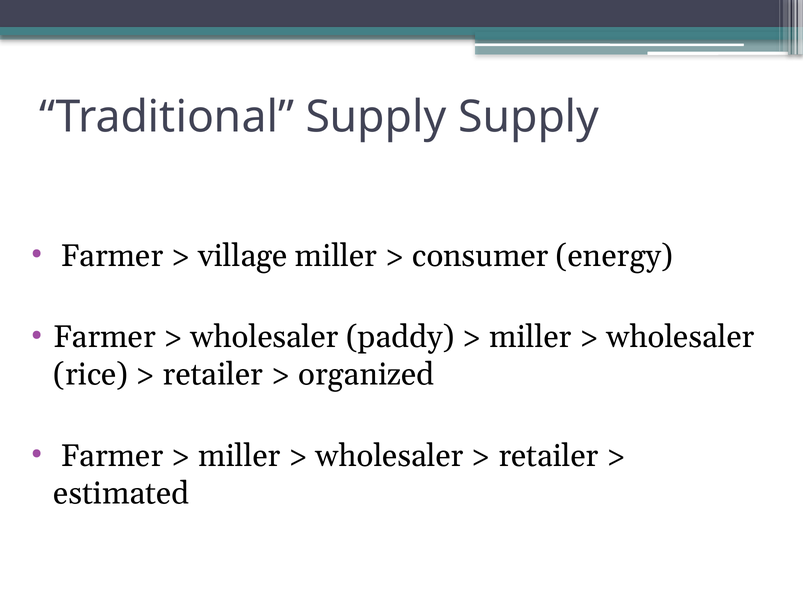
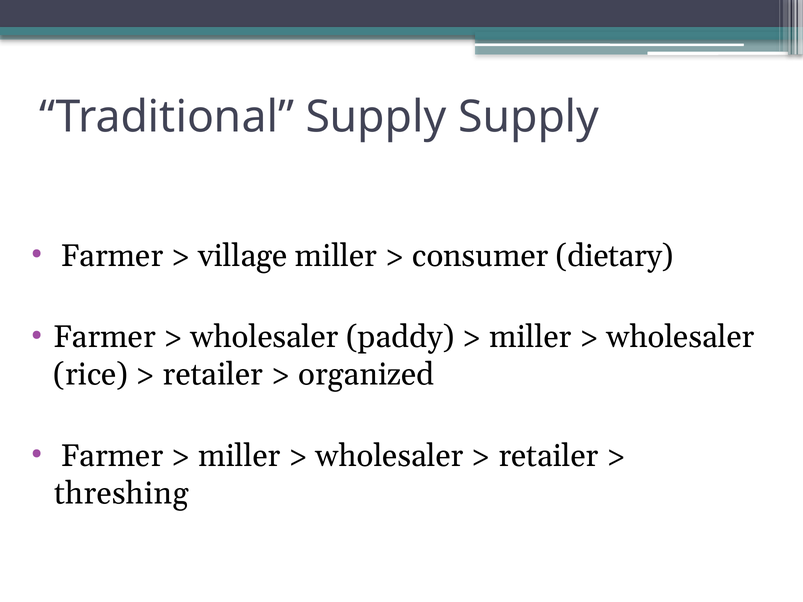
energy: energy -> dietary (615, 256)
estimated: estimated -> threshing (121, 494)
